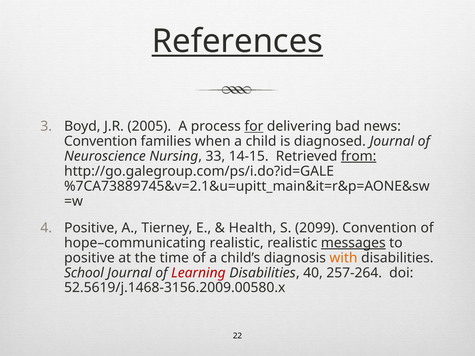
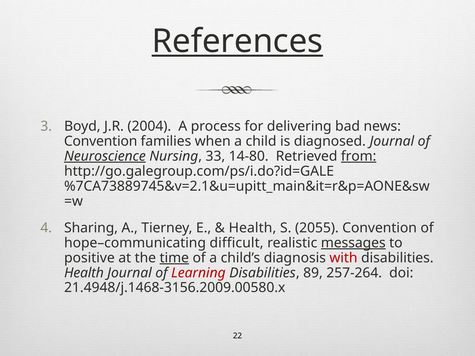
2005: 2005 -> 2004 (149, 126)
for underline: present -> none (254, 126)
Neuroscience underline: none -> present (105, 156)
14-15: 14-15 -> 14-80 (249, 156)
Positive: Positive -> Sharing (91, 228)
2099: 2099 -> 2055 (317, 228)
hope–communicating realistic: realistic -> difficult (237, 243)
time underline: none -> present (174, 258)
with colour: orange -> red (344, 258)
School: School -> Health (84, 273)
40: 40 -> 89 (313, 273)
52.5619/j.1468-3156.2009.00580.x: 52.5619/j.1468-3156.2009.00580.x -> 21.4948/j.1468-3156.2009.00580.x (175, 288)
